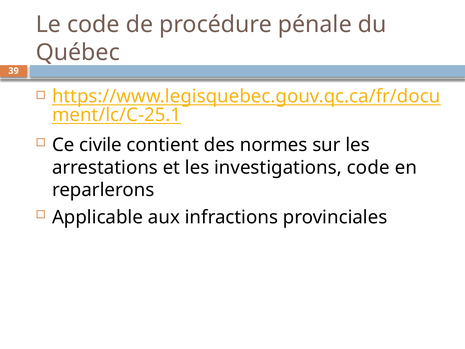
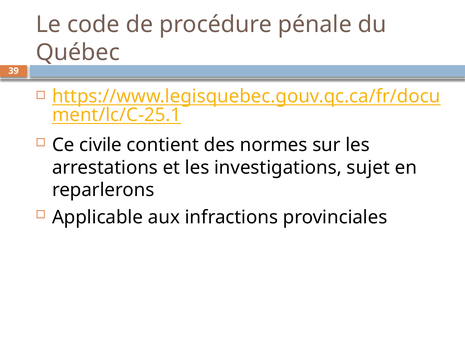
investigations code: code -> sujet (368, 168)
